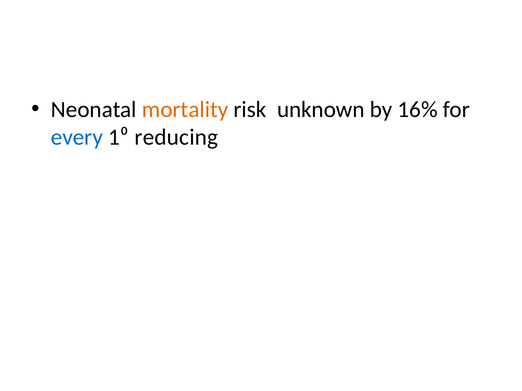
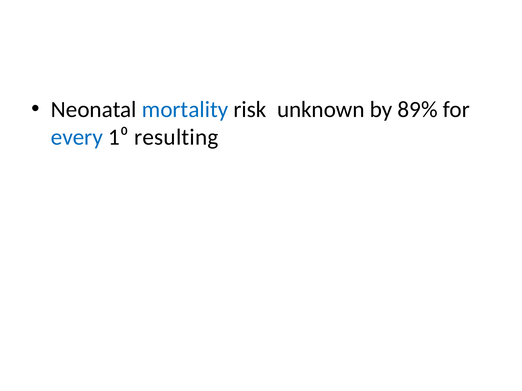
mortality colour: orange -> blue (185, 110)
16%: 16% -> 89% (418, 110)
reducing: reducing -> resulting (176, 137)
